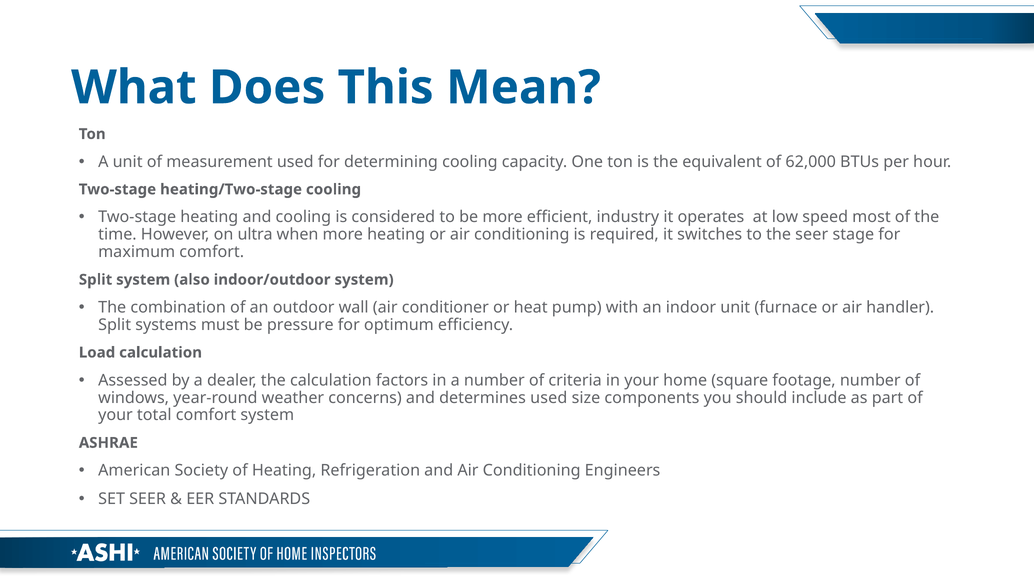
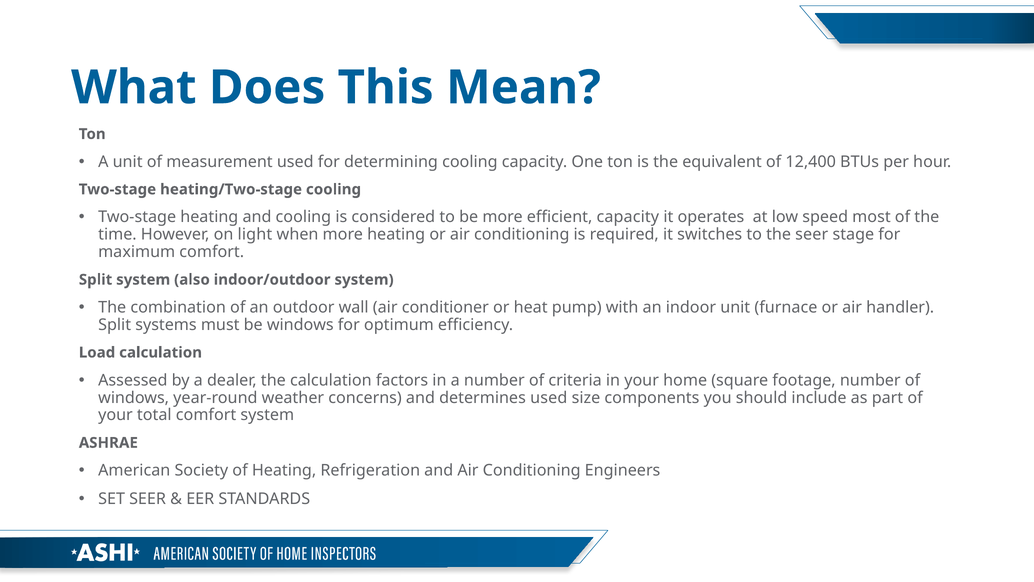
62,000: 62,000 -> 12,400 (811, 162)
efficient industry: industry -> capacity (628, 217)
ultra: ultra -> light (255, 234)
be pressure: pressure -> windows (300, 325)
